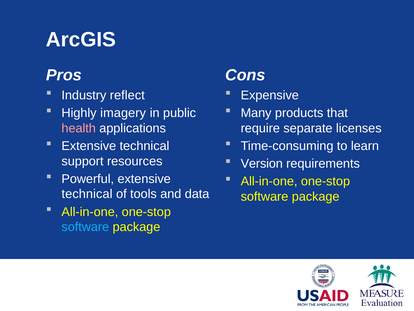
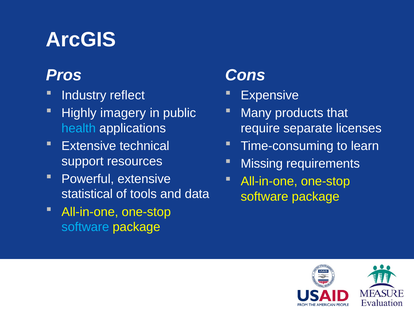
health colour: pink -> light blue (79, 128)
Version: Version -> Missing (262, 163)
technical: technical -> statistical (87, 194)
